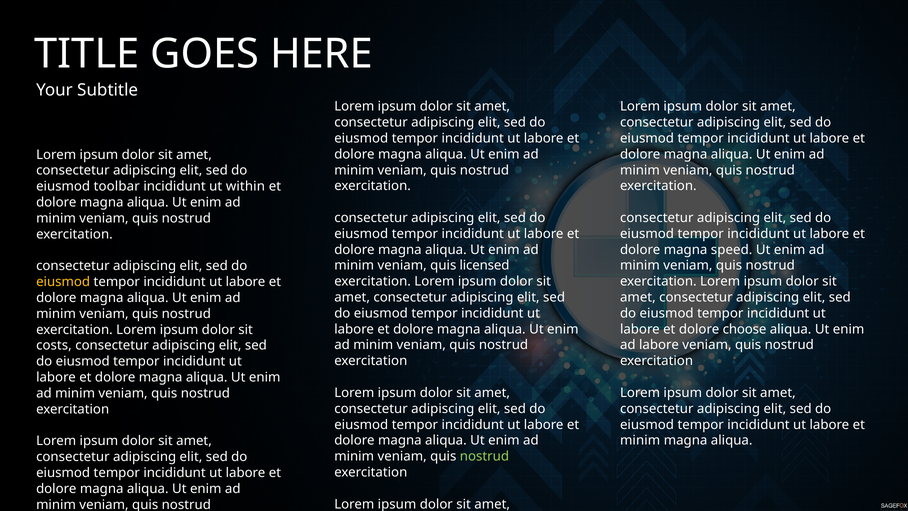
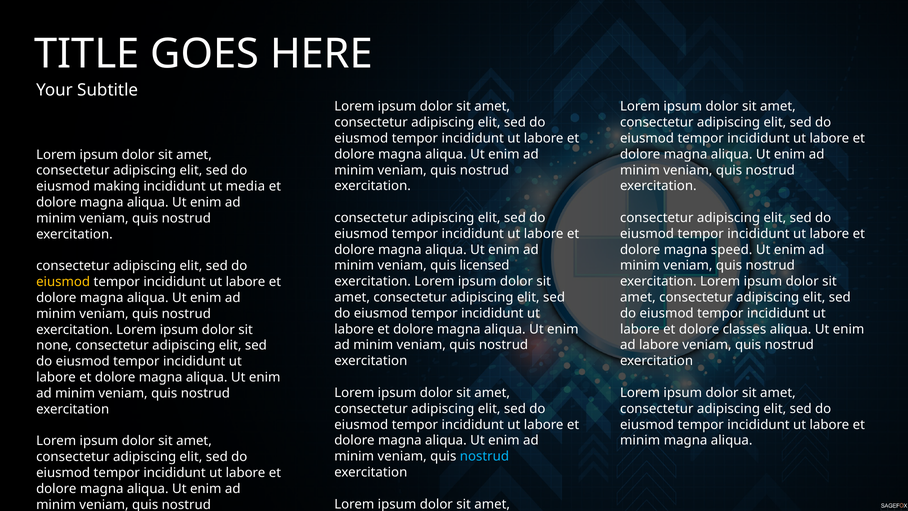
toolbar: toolbar -> making (117, 186)
within: within -> media (245, 186)
choose: choose -> classes (744, 329)
costs: costs -> none (54, 345)
nostrud colour: light green -> light blue (484, 456)
